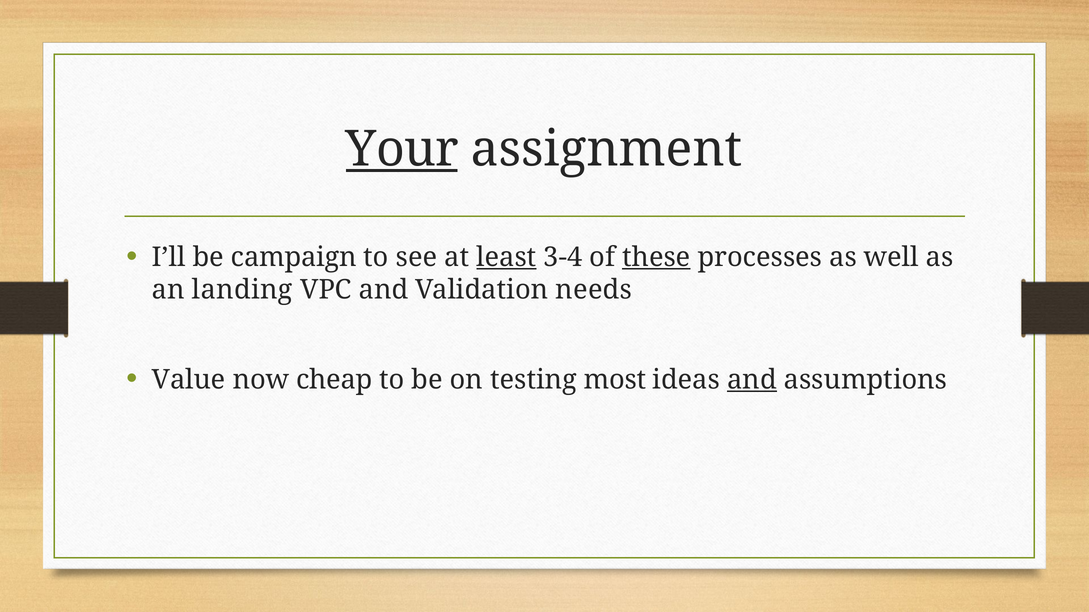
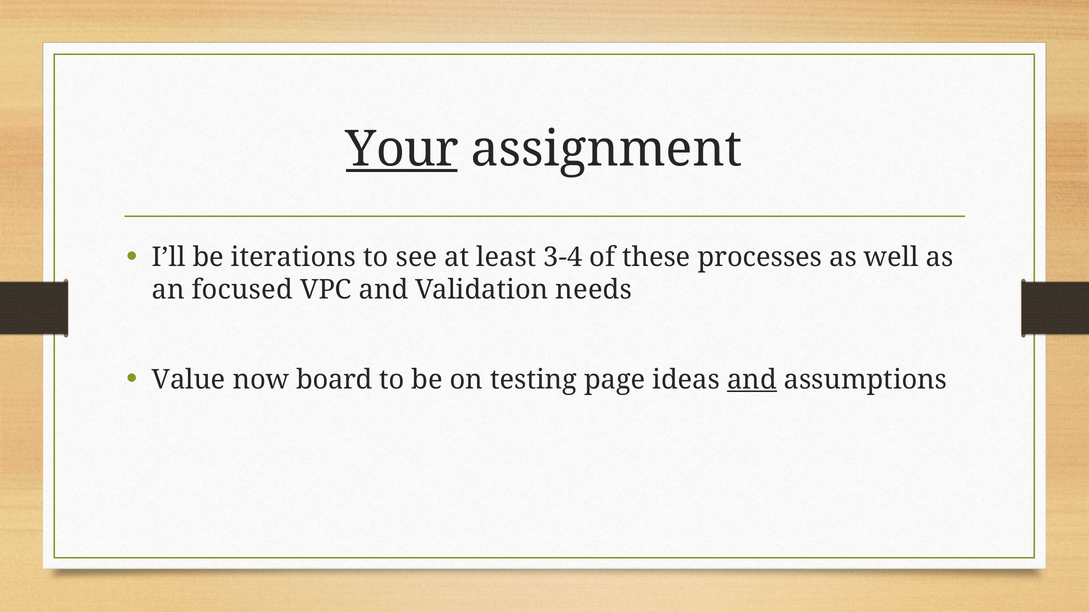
campaign: campaign -> iterations (294, 257)
least underline: present -> none (506, 257)
these underline: present -> none (656, 257)
landing: landing -> focused (242, 290)
cheap: cheap -> board (334, 380)
most: most -> page (615, 380)
